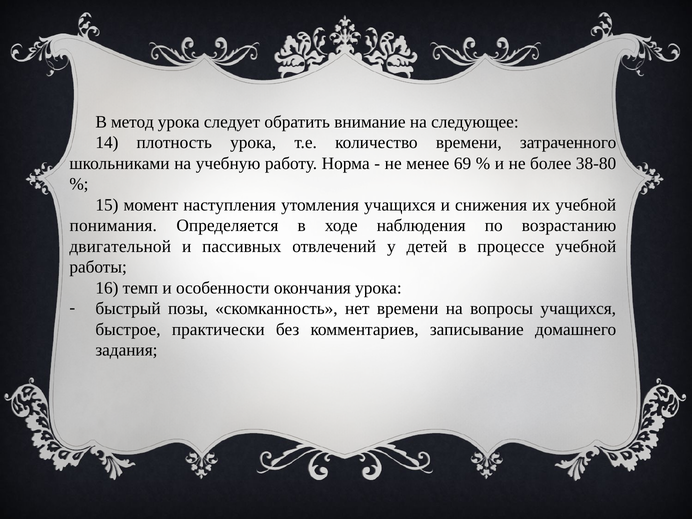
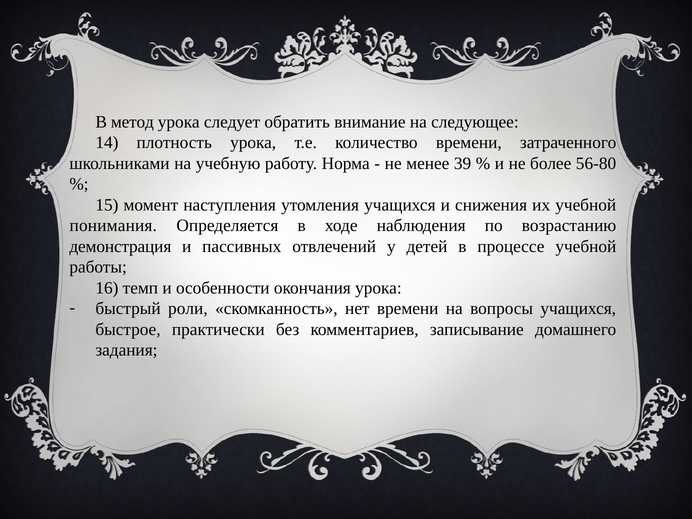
69: 69 -> 39 (463, 163)
38-80: 38-80 -> 56-80 (596, 163)
двигательной: двигательной -> демонстрация (120, 246)
позы: позы -> роли (188, 309)
